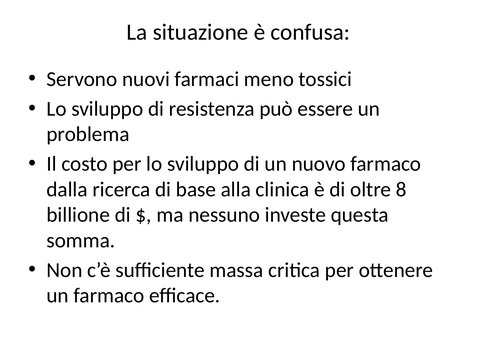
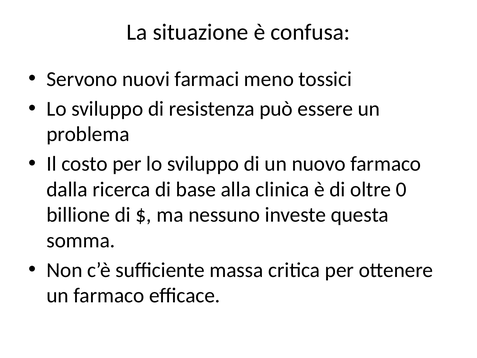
8: 8 -> 0 (401, 189)
